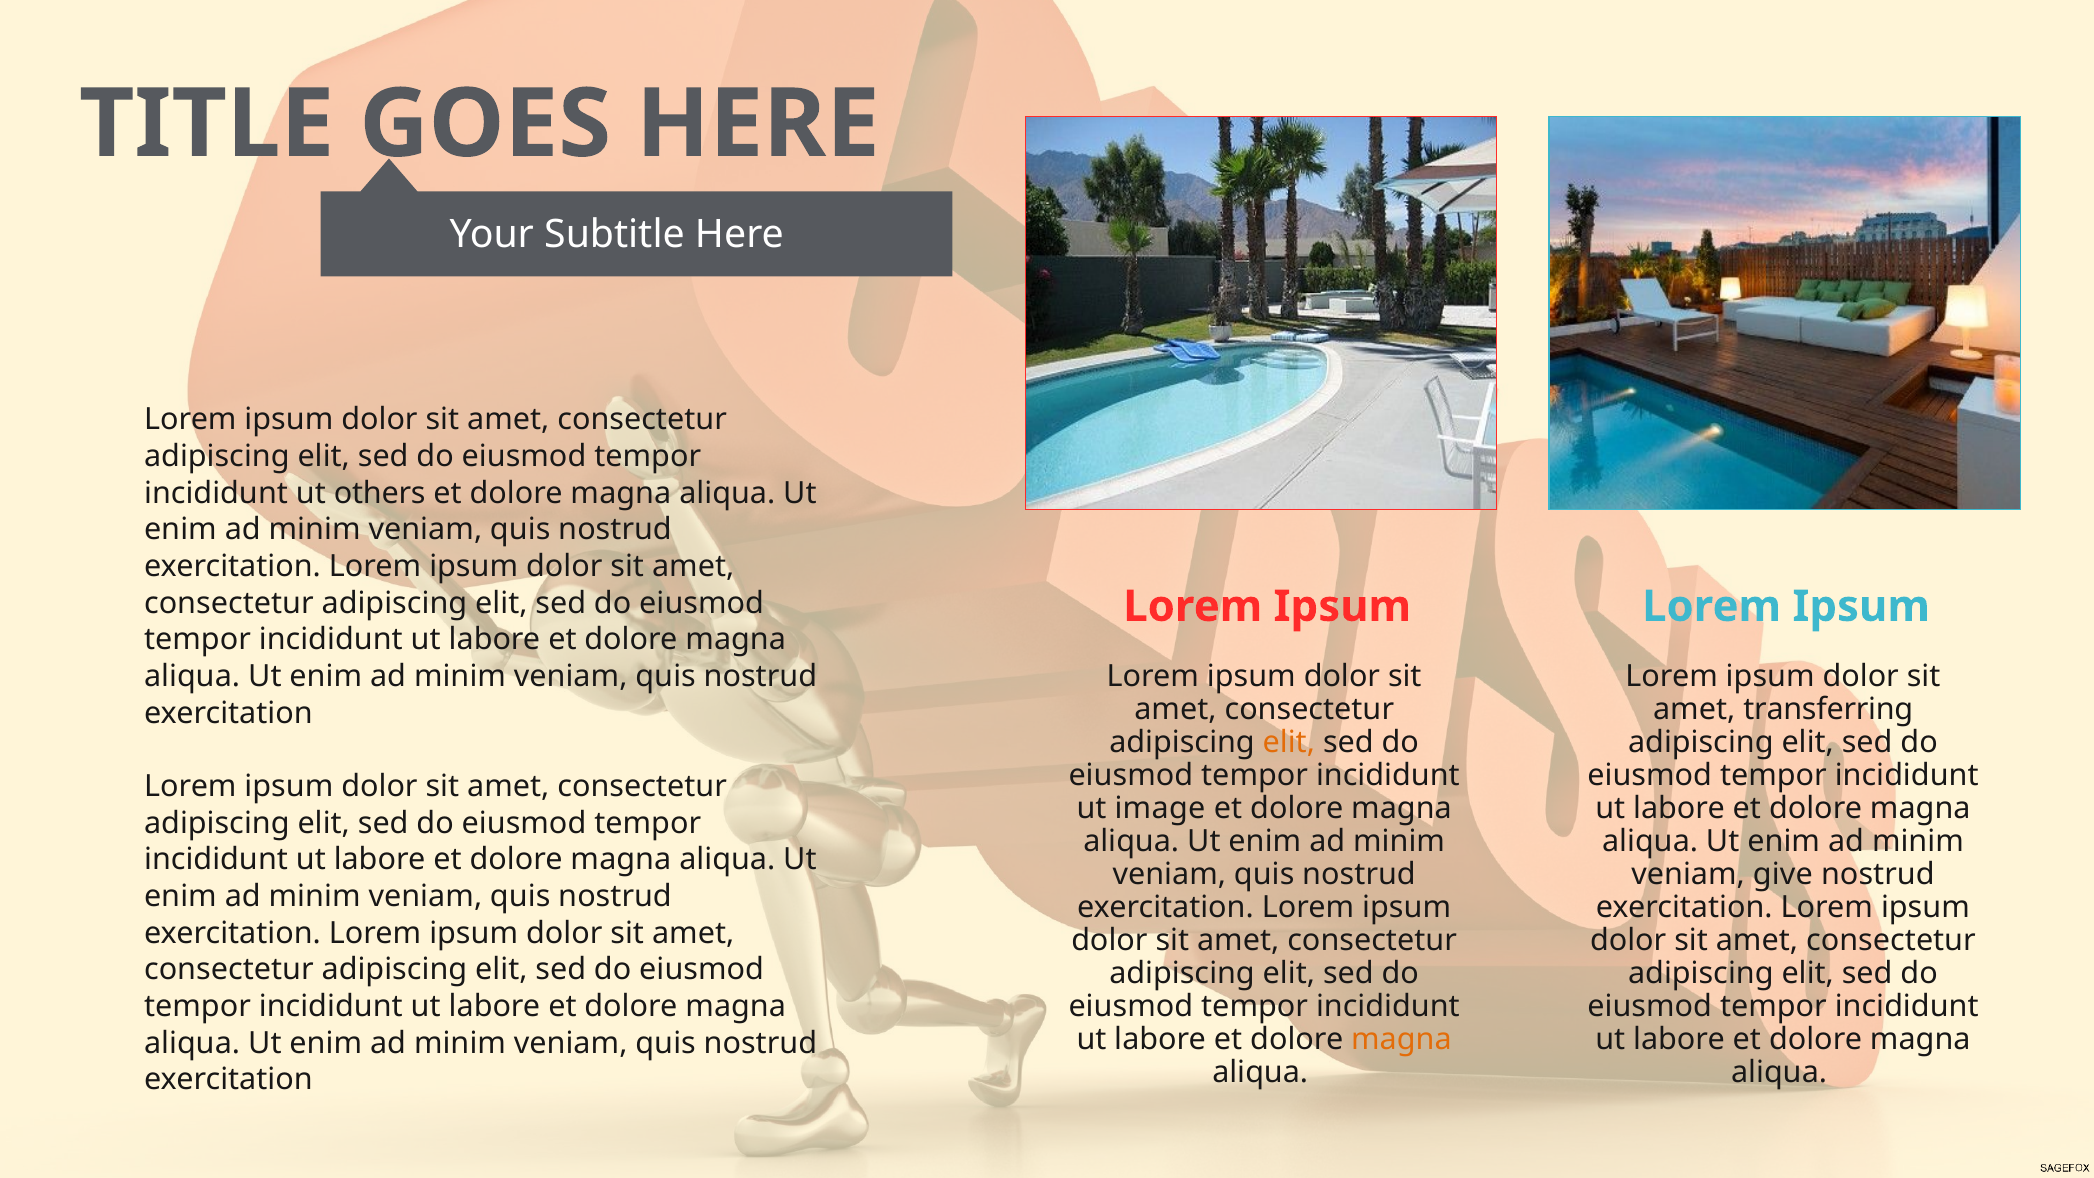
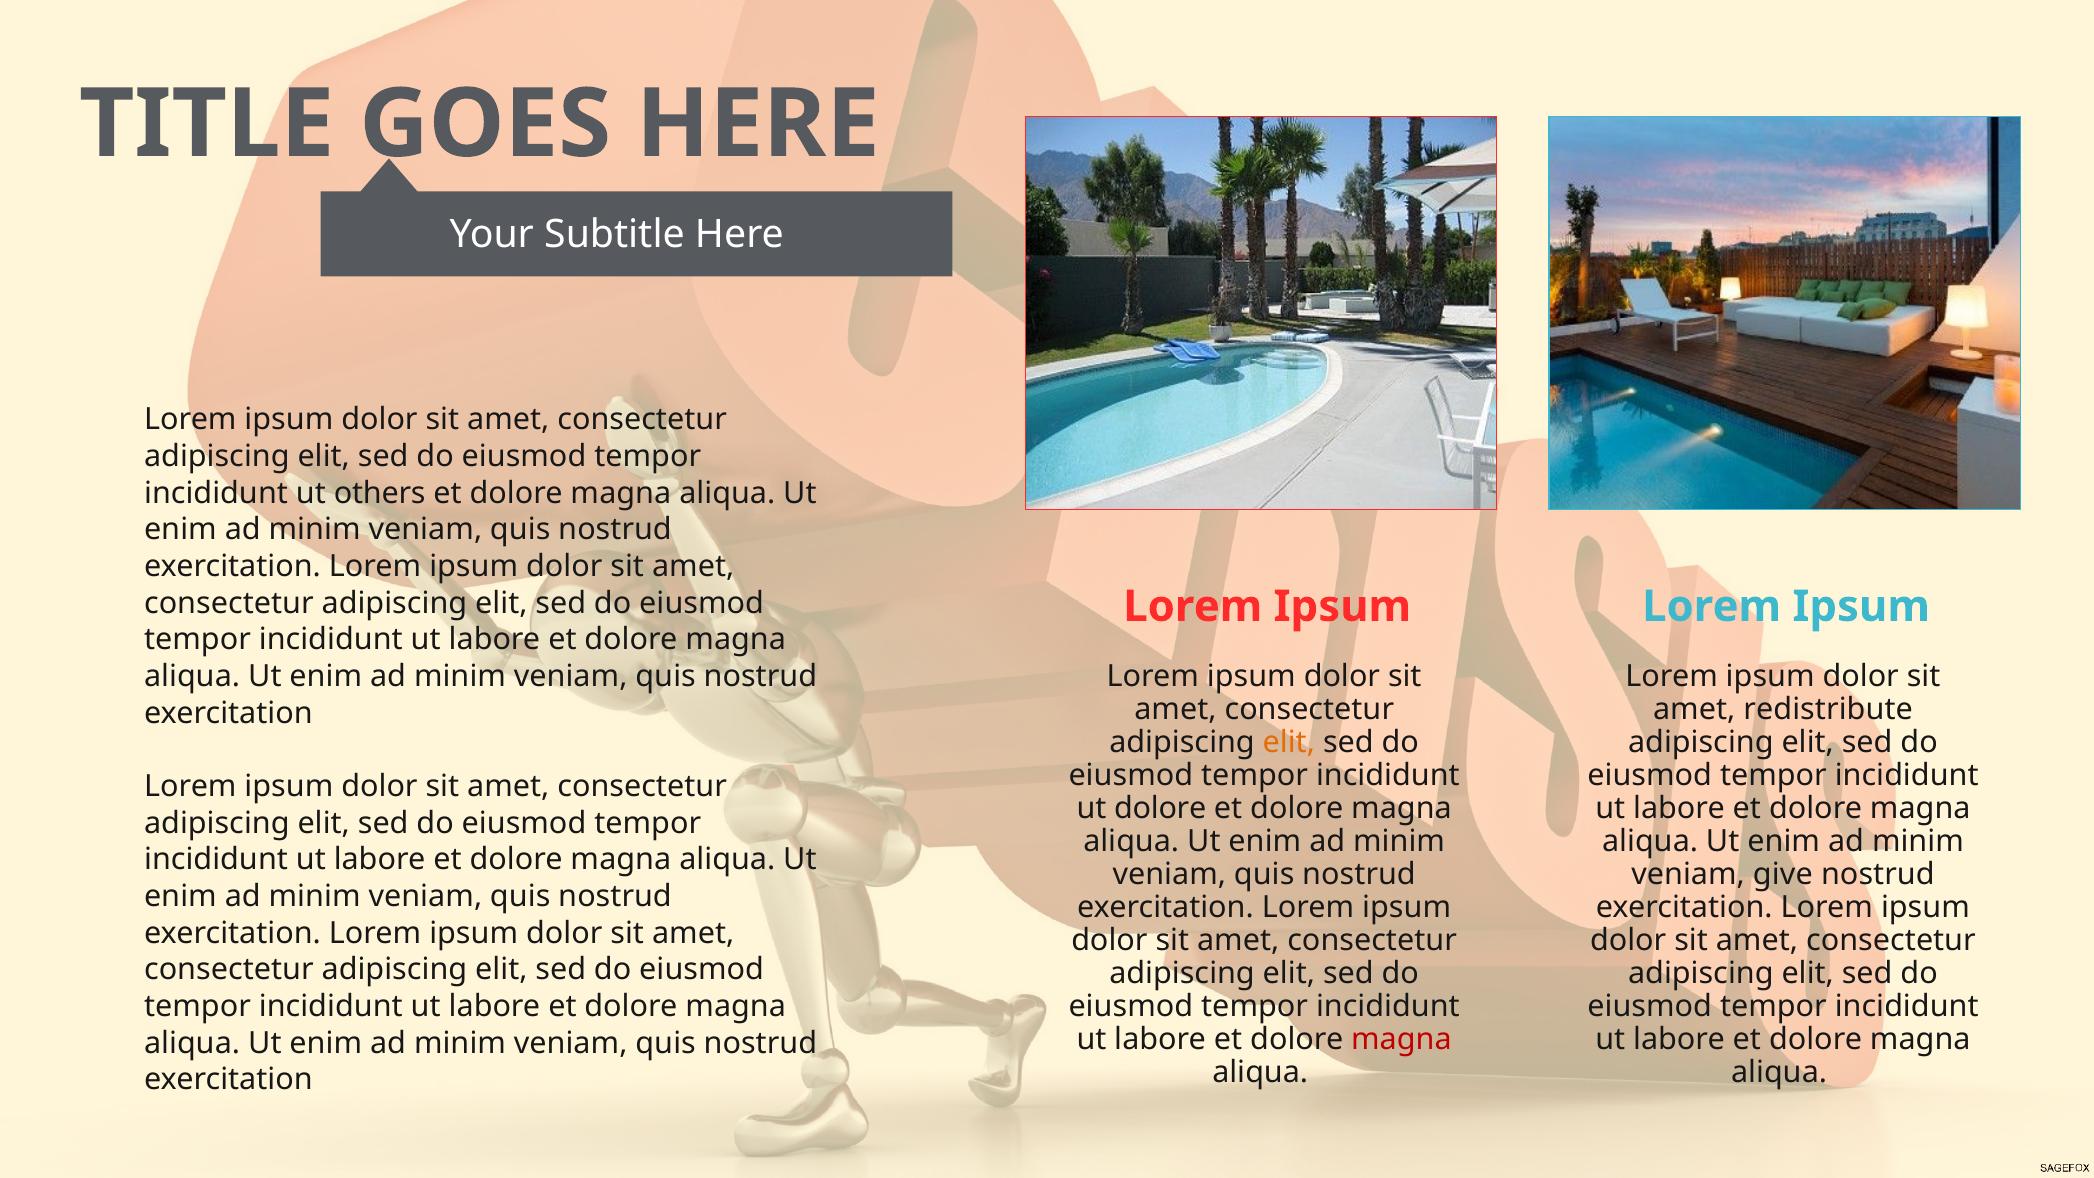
transferring: transferring -> redistribute (1828, 709)
ut image: image -> dolore (1160, 808)
magna colour: orange -> red (1401, 1040)
